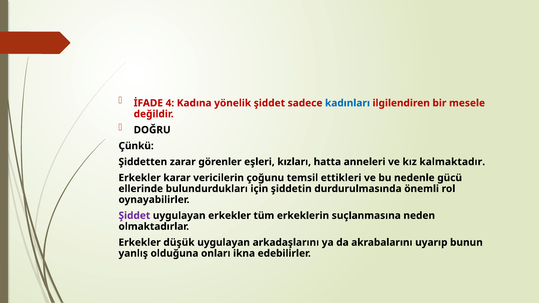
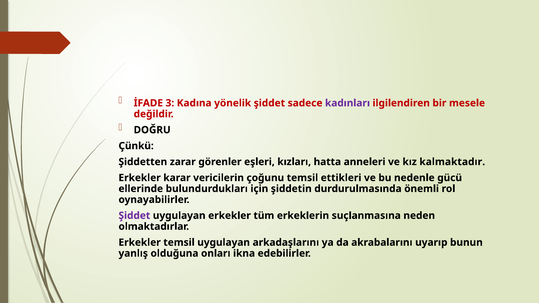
4: 4 -> 3 (170, 103)
kadınları colour: blue -> purple (347, 103)
Erkekler düşük: düşük -> temsil (179, 243)
